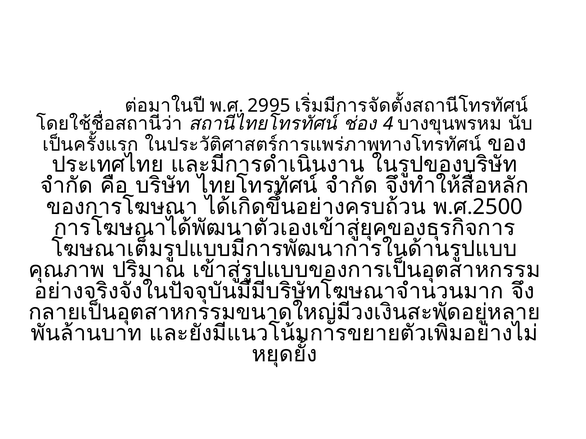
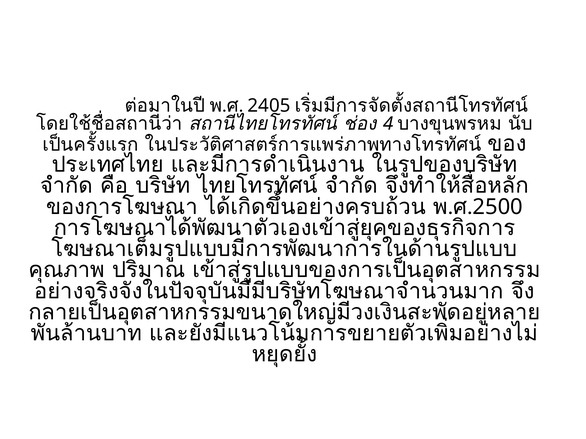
2995: 2995 -> 2405 (269, 106)
